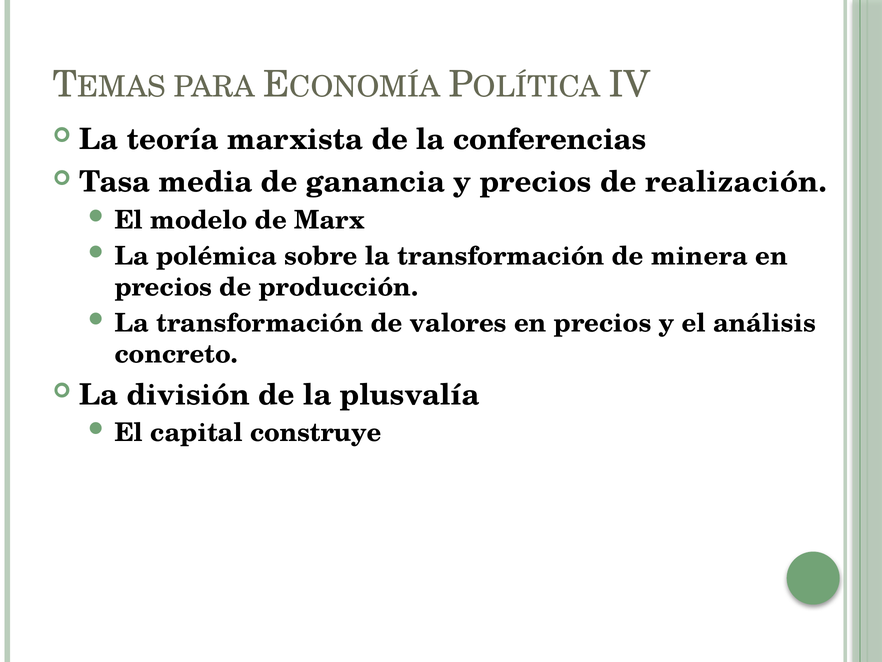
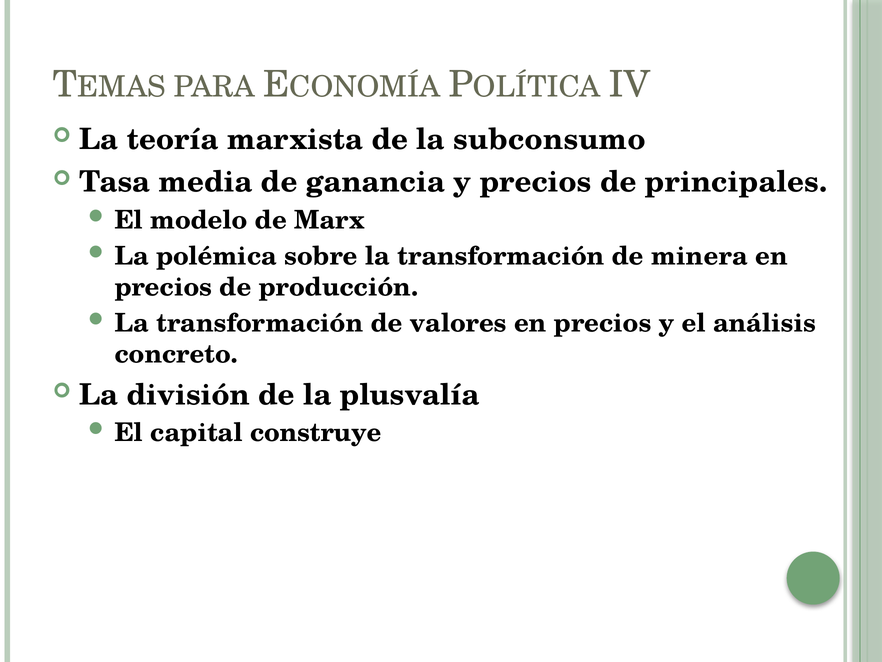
conferencias: conferencias -> subconsumo (549, 139)
realización: realización -> principales (736, 182)
